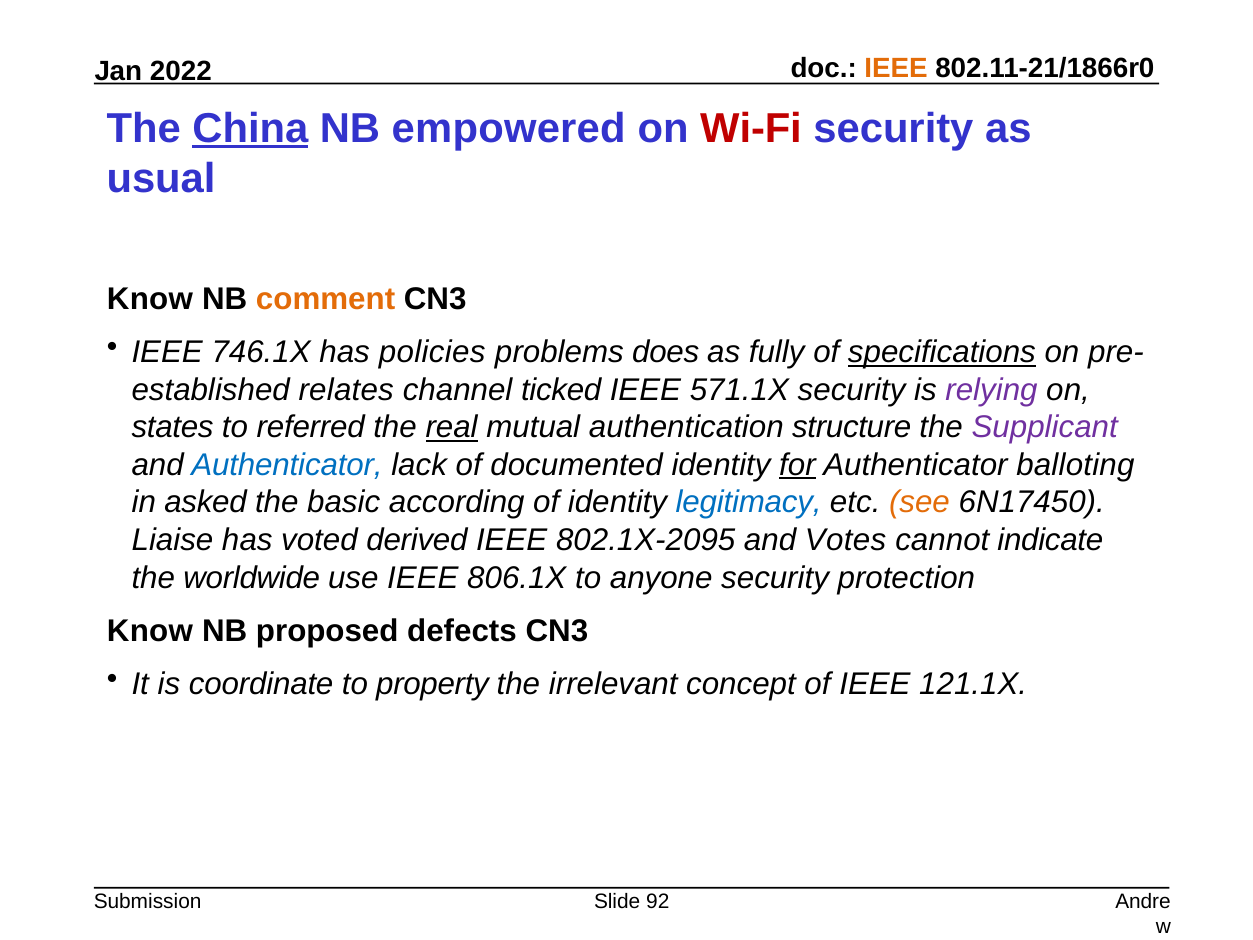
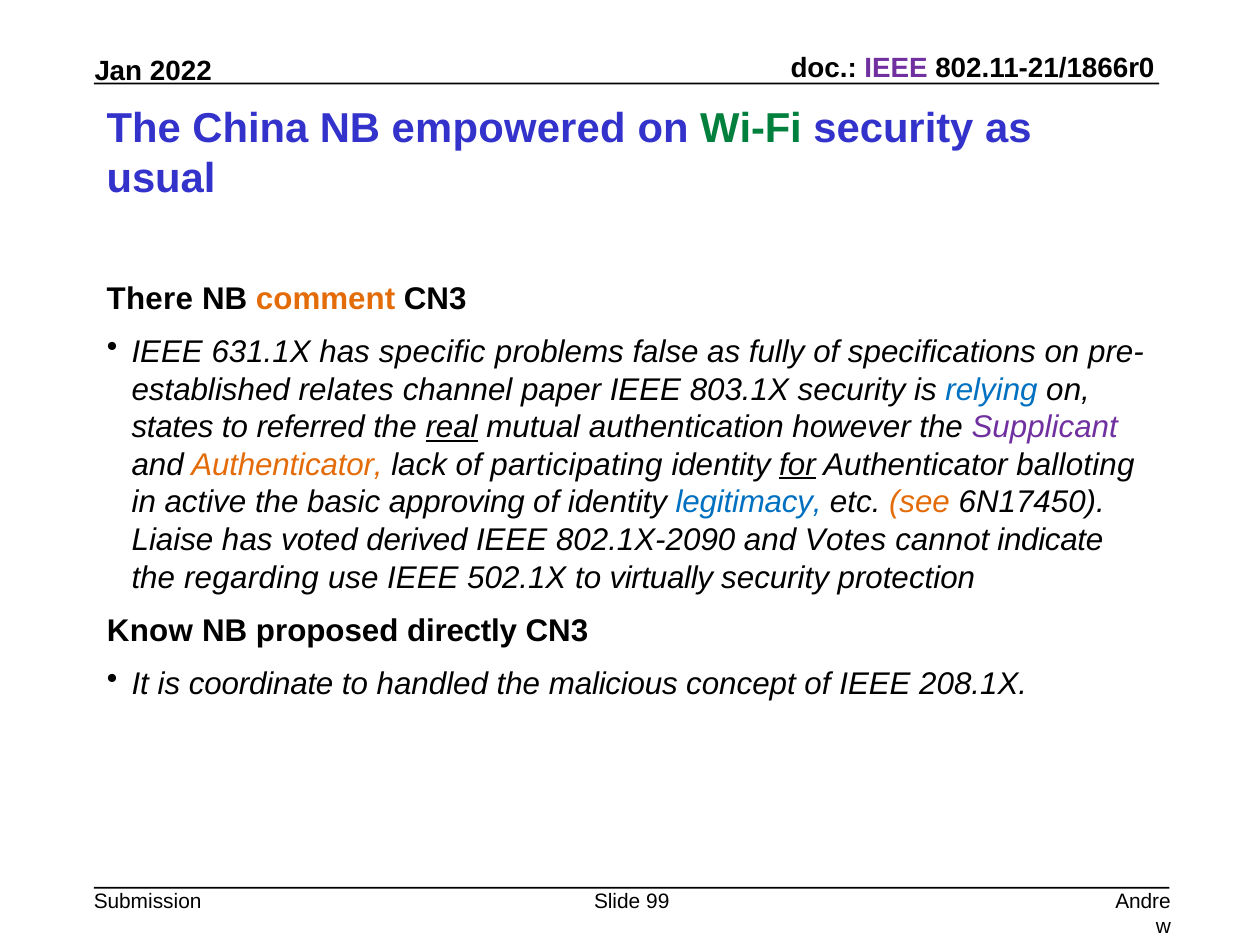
IEEE colour: orange -> purple (896, 69)
China underline: present -> none (250, 128)
Wi-Fi colour: red -> green (751, 128)
Know: Know -> There (150, 299)
746.1X: 746.1X -> 631.1X (261, 352)
policies: policies -> specific (432, 352)
does: does -> false (666, 352)
specifications underline: present -> none (942, 352)
ticked: ticked -> paper (561, 390)
571.1X: 571.1X -> 803.1X (739, 390)
relying colour: purple -> blue (992, 390)
structure: structure -> however (852, 427)
Authenticator colour: blue -> orange (287, 465)
documented: documented -> participating (576, 465)
asked: asked -> active (205, 502)
according: according -> approving (457, 502)
802.1X-2095: 802.1X-2095 -> 802.1X-2090 (646, 540)
worldwide: worldwide -> regarding (251, 578)
806.1X: 806.1X -> 502.1X (517, 578)
anyone: anyone -> virtually (661, 578)
defects: defects -> directly (462, 631)
property: property -> handled (432, 684)
irrelevant: irrelevant -> malicious (613, 684)
121.1X: 121.1X -> 208.1X (973, 684)
92: 92 -> 99 (658, 901)
